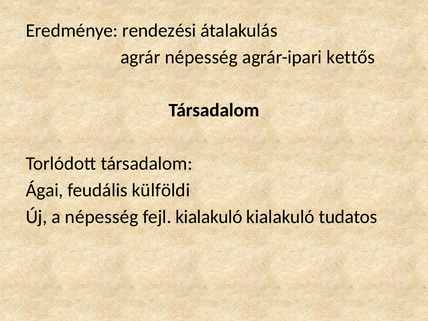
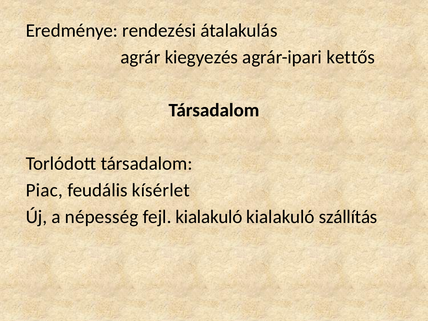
agrár népesség: népesség -> kiegyezés (201, 57)
Ágai: Ágai -> Piac (44, 190)
külföldi: külföldi -> kísérlet (161, 190)
tudatos: tudatos -> szállítás (348, 217)
